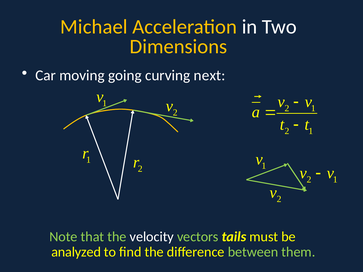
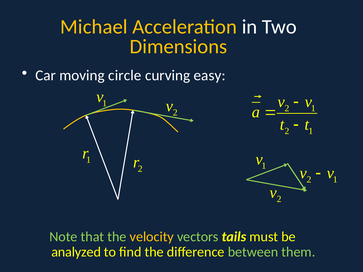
going: going -> circle (125, 75)
next: next -> easy (210, 75)
velocity colour: white -> yellow (152, 237)
